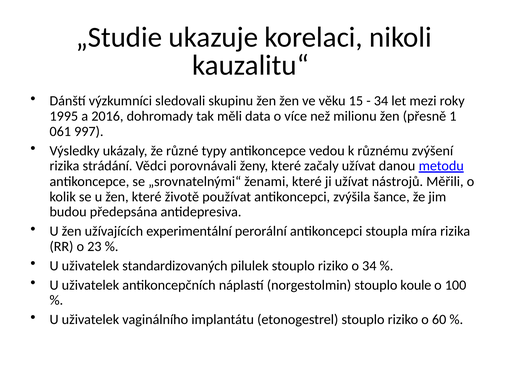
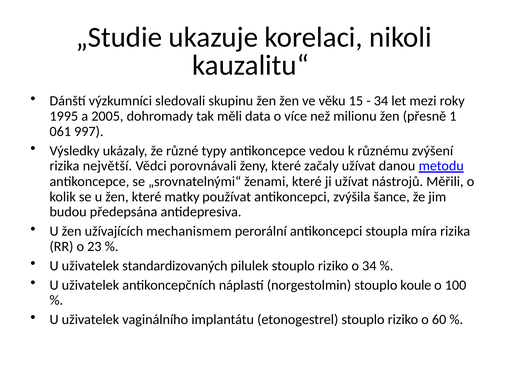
2016: 2016 -> 2005 (107, 116)
strádání: strádání -> největší (107, 166)
životě: životě -> matky (182, 197)
experimentální: experimentální -> mechanismem (189, 231)
